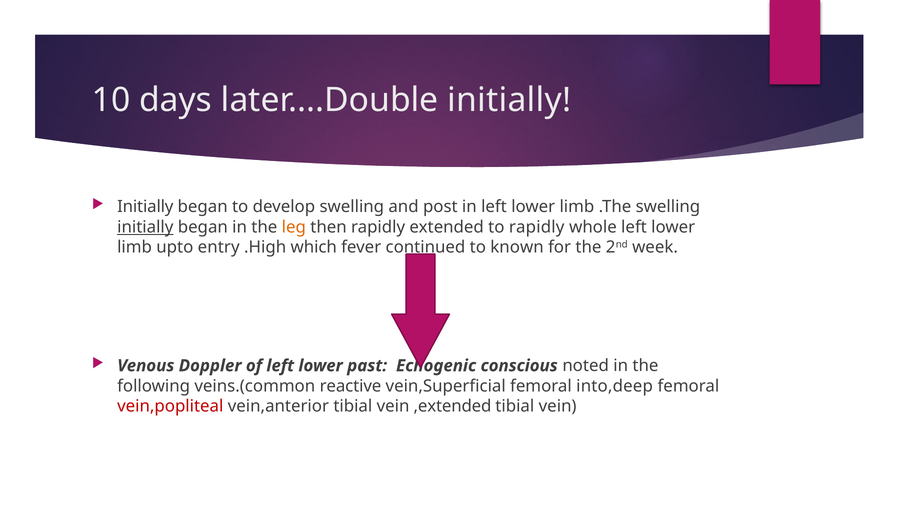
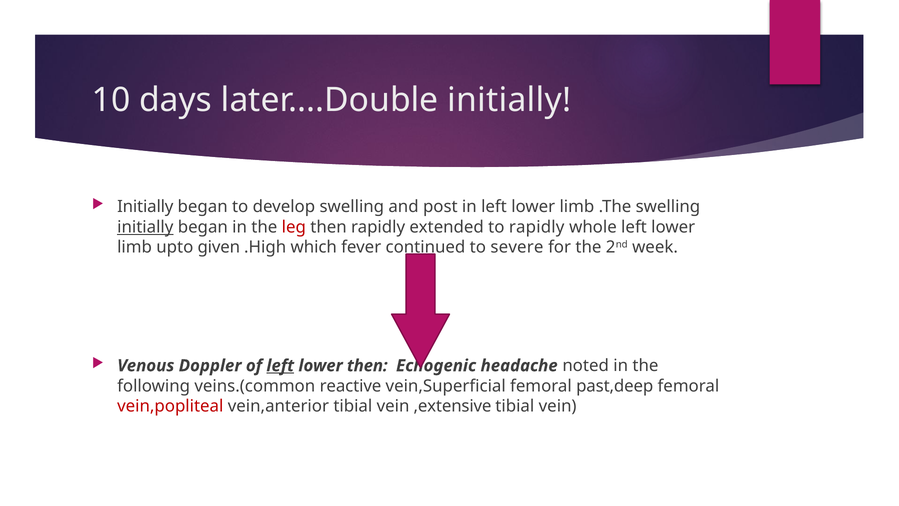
leg colour: orange -> red (294, 227)
entry: entry -> given (219, 247)
known: known -> severe (517, 247)
left underline: none -> present (280, 365)
lower past: past -> then (367, 365)
conscious: conscious -> headache (519, 365)
into,deep: into,deep -> past,deep (615, 386)
,extended: ,extended -> ,extensive (453, 406)
